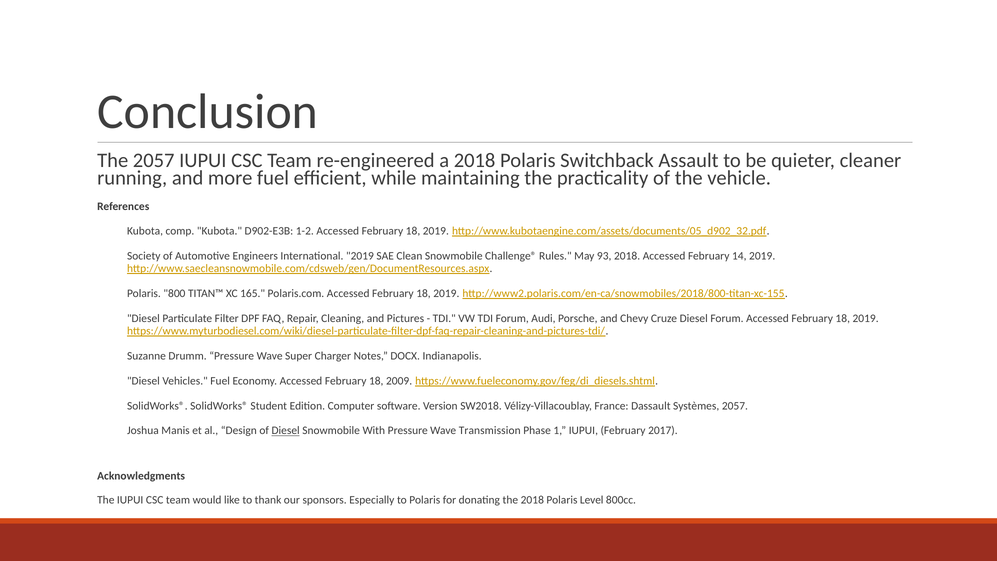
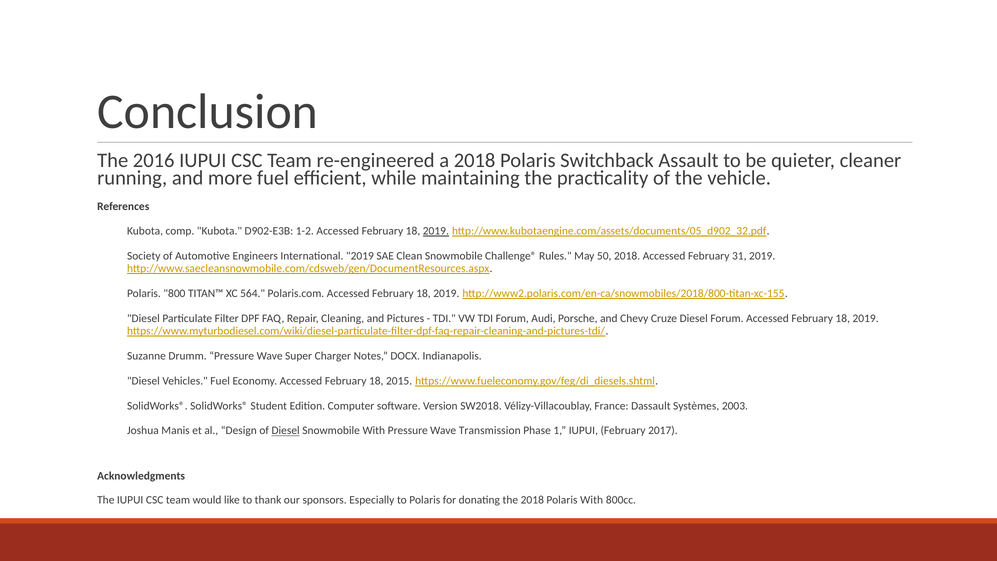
The 2057: 2057 -> 2016 (154, 161)
2019 underline: none -> present (436, 231)
93: 93 -> 50 (604, 256)
14: 14 -> 31 (739, 256)
165: 165 -> 564 (253, 294)
2009: 2009 -> 2015 (399, 381)
Systèmes 2057: 2057 -> 2003 (735, 406)
Polaris Level: Level -> With (592, 500)
